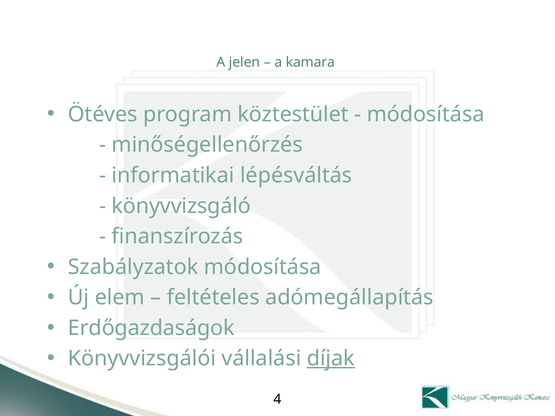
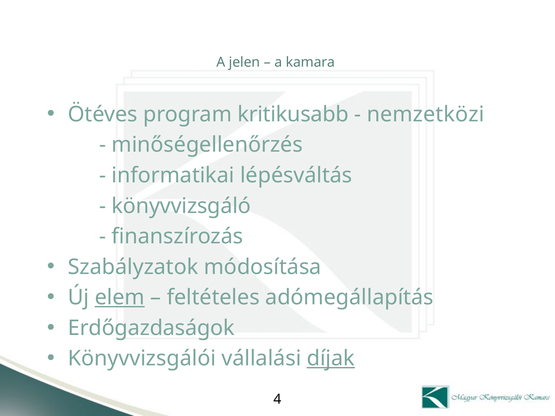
köztestület: köztestület -> kritikusabb (293, 114)
módosítása: módosítása -> nemzetközi (426, 114)
elem underline: none -> present (120, 298)
